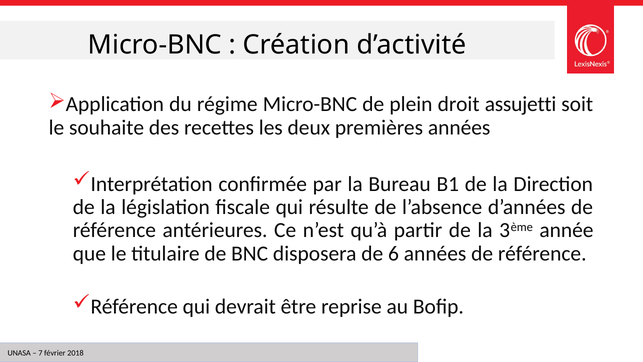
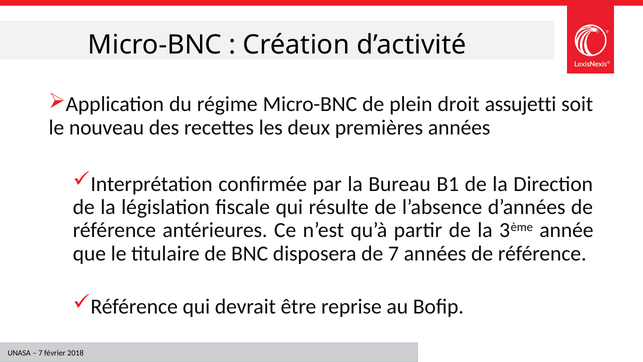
souhaite: souhaite -> nouveau (107, 127)
de 6: 6 -> 7 (394, 253)
